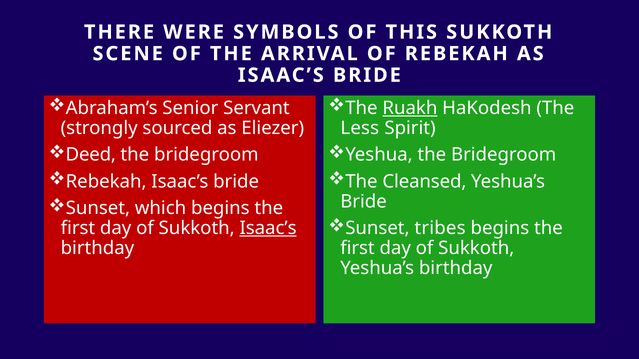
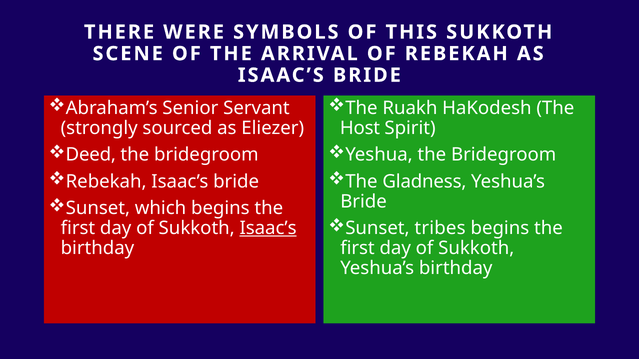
Ruakh underline: present -> none (410, 108)
Less: Less -> Host (360, 128)
Cleansed: Cleansed -> Gladness (424, 182)
